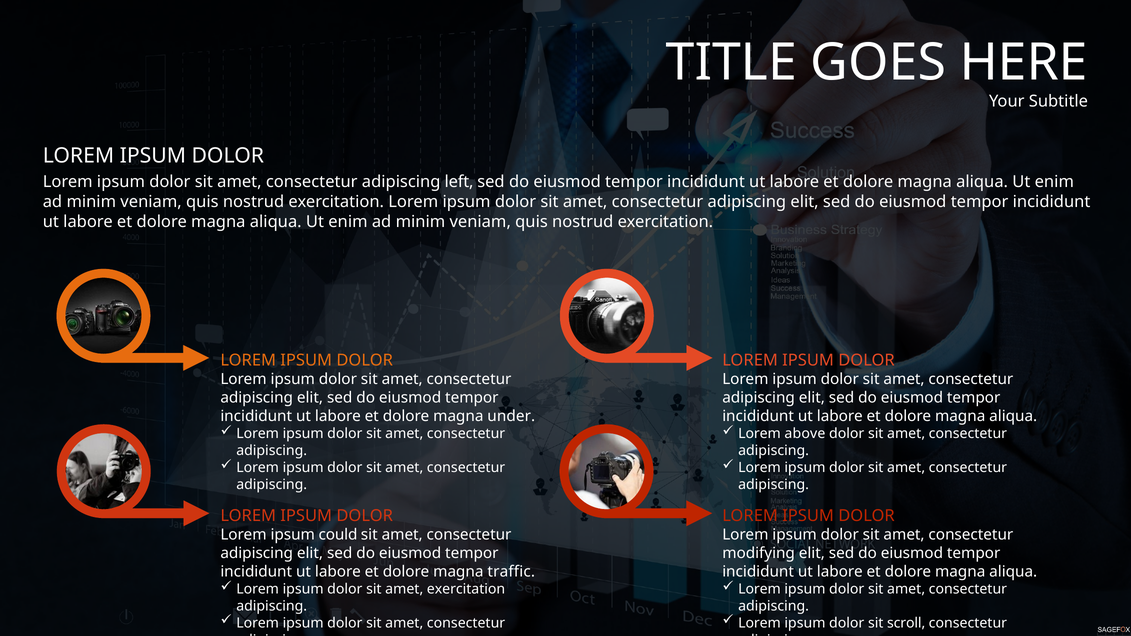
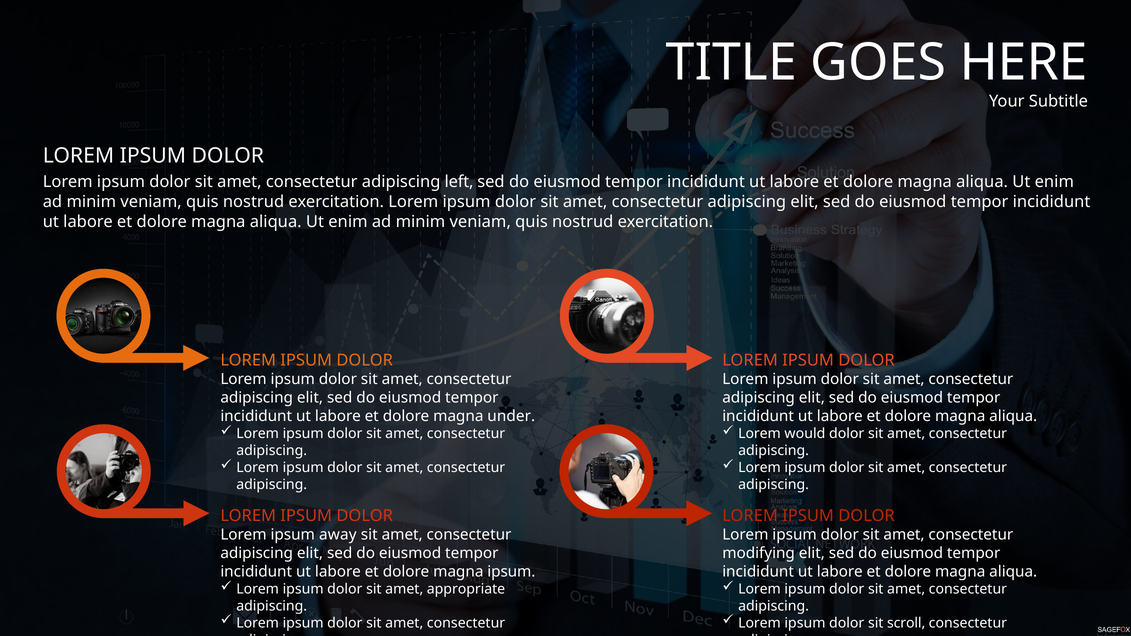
above: above -> would (805, 434)
could: could -> away (338, 535)
magna traffic: traffic -> ipsum (511, 572)
amet exercitation: exercitation -> appropriate (466, 589)
